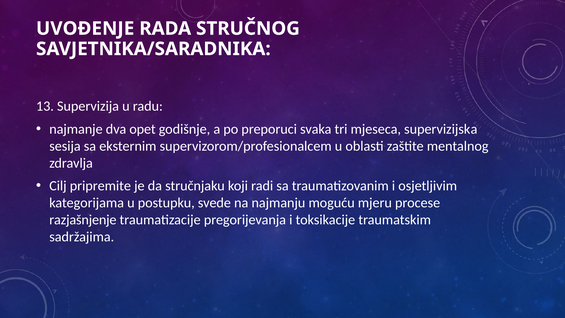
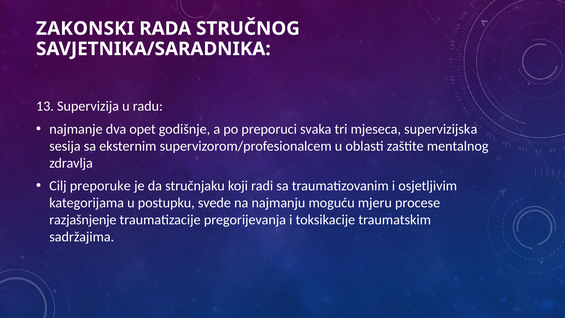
UVOĐENJE: UVOĐENJE -> ZAKONSKI (85, 29)
pripremite: pripremite -> preporuke (100, 186)
